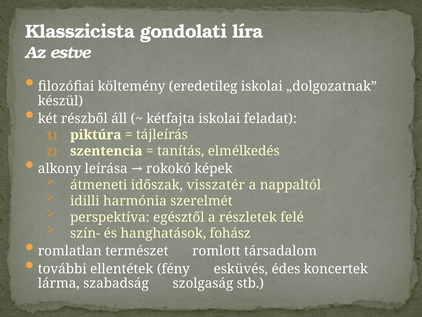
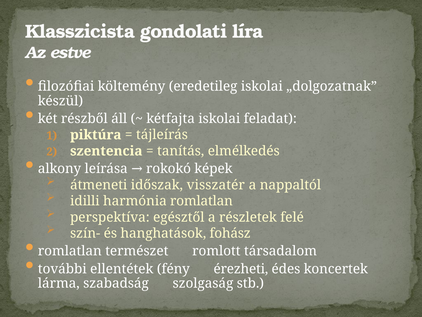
harmónia szerelmét: szerelmét -> romlatlan (201, 201)
esküvés: esküvés -> érezheti (241, 268)
